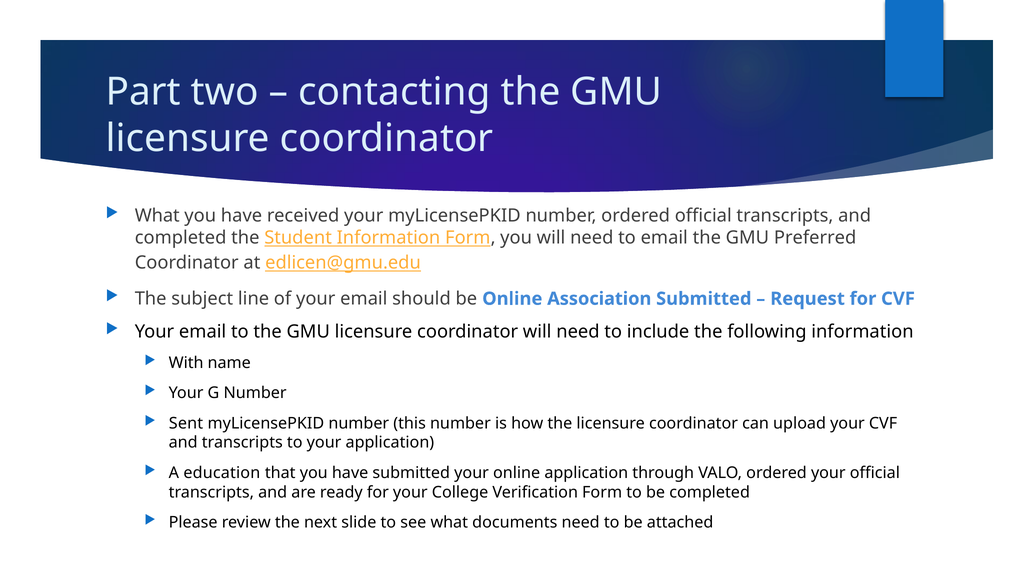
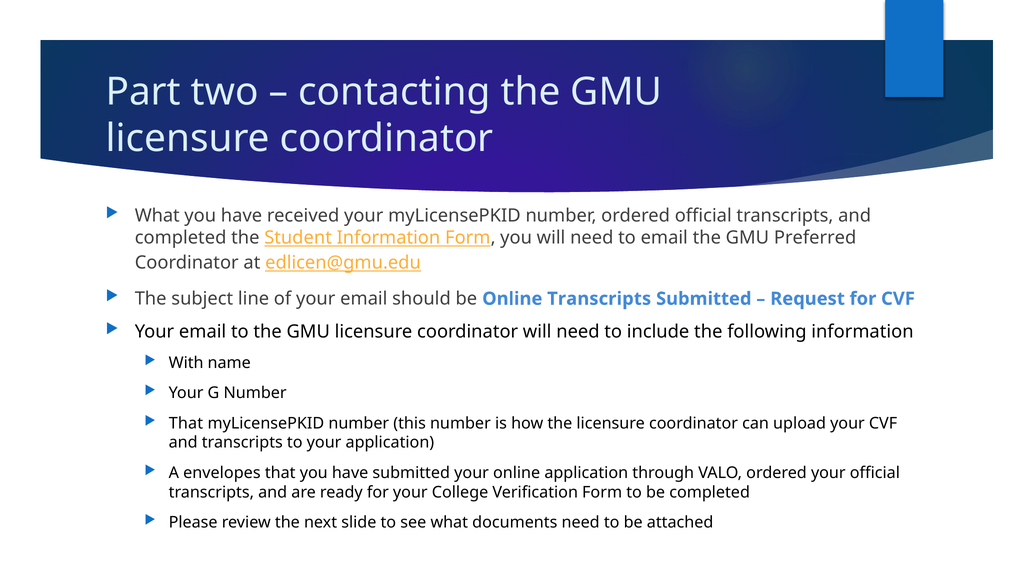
Online Association: Association -> Transcripts (599, 299)
Sent: Sent -> That (186, 423)
education: education -> envelopes (222, 473)
